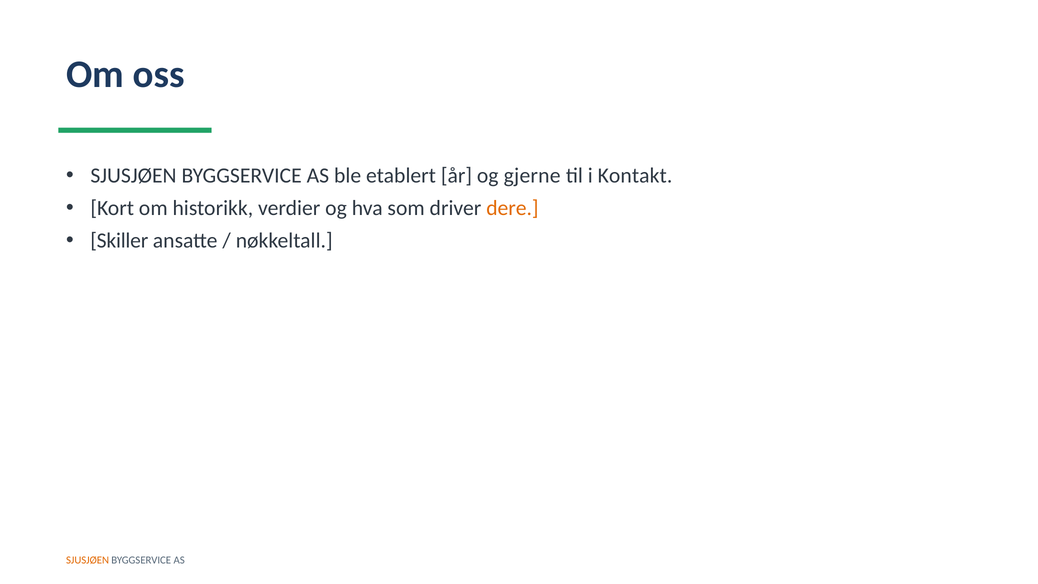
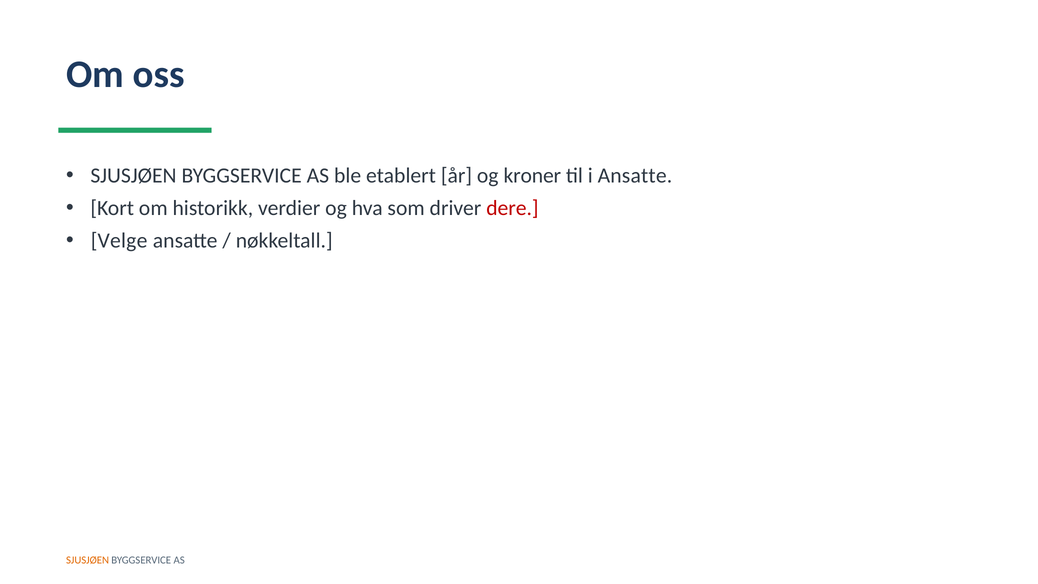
gjerne: gjerne -> kroner (532, 176)
i Kontakt: Kontakt -> Ansatte (635, 176)
dere colour: orange -> red (512, 208)
Skiller: Skiller -> Velge (119, 241)
